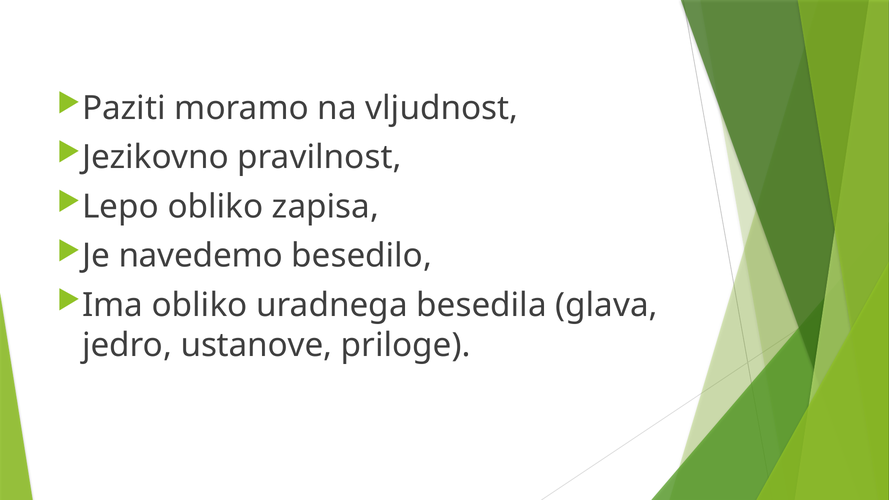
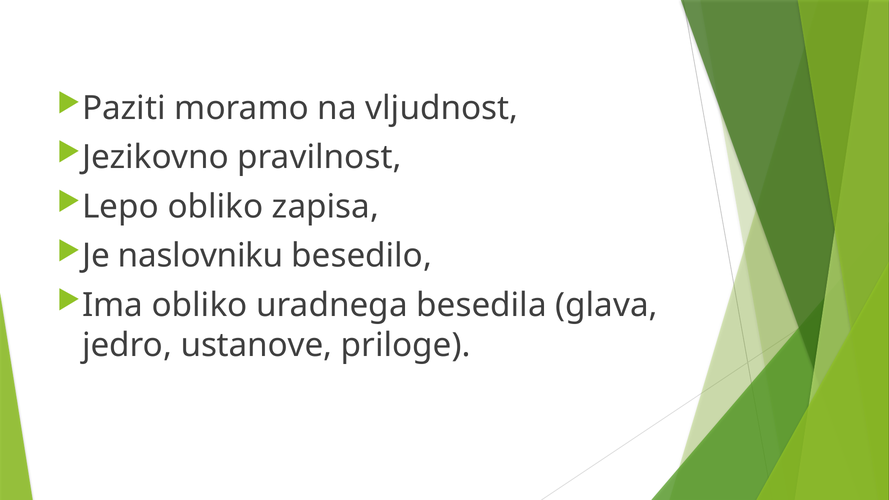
navedemo: navedemo -> naslovniku (201, 256)
